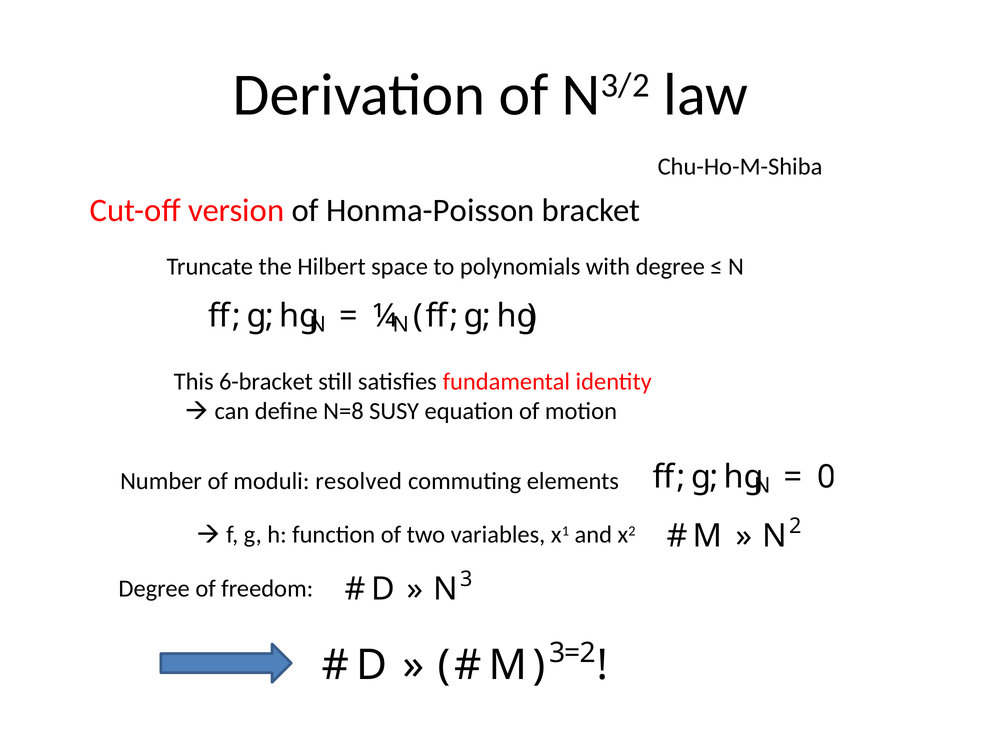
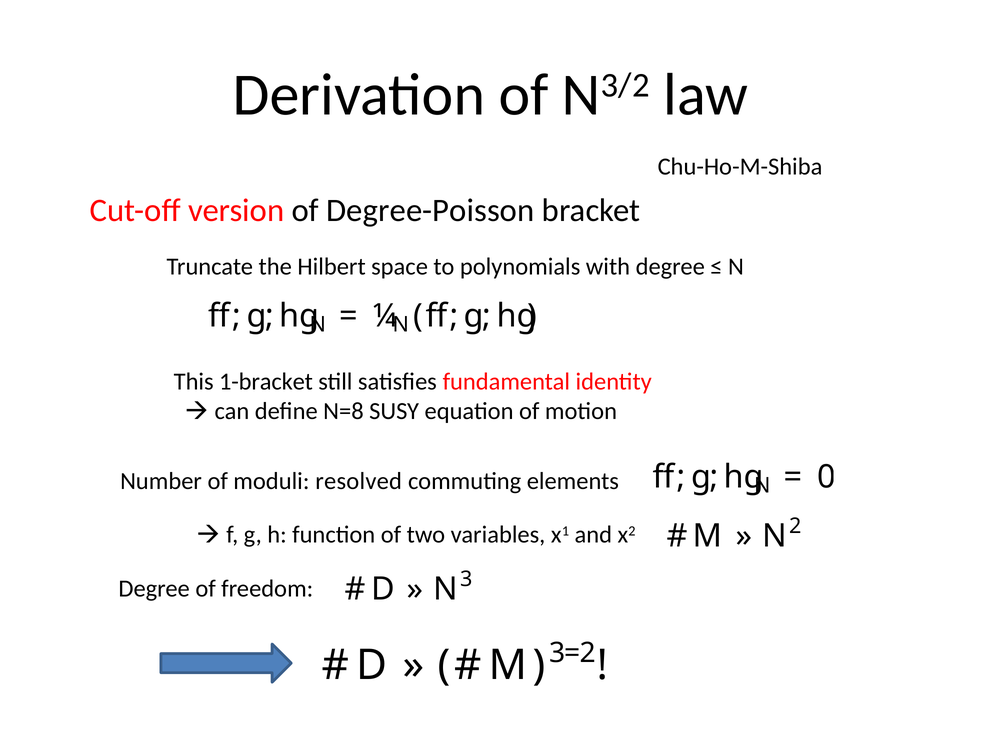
Honma-Poisson: Honma-Poisson -> Degree-Poisson (430, 211)
6-bracket: 6-bracket -> 1-bracket (266, 381)
